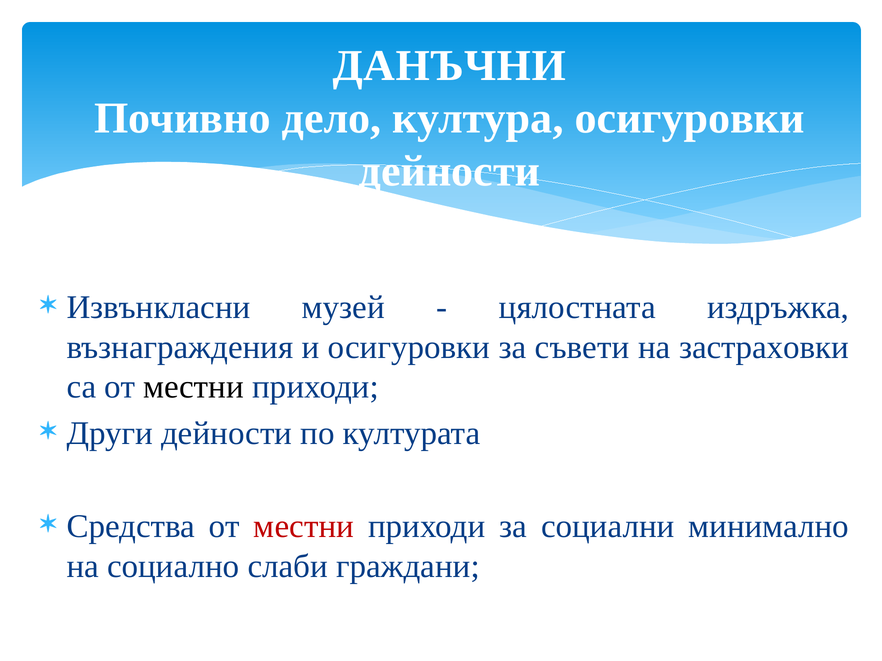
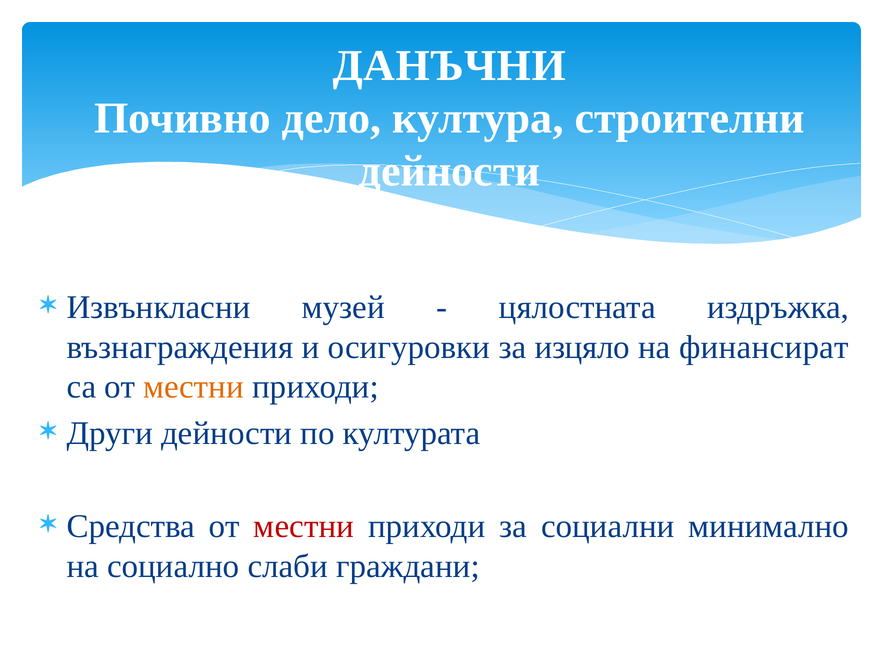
култура осигуровки: осигуровки -> строителни (690, 119)
съвети: съвети -> изцяло (582, 347)
застраховки: застраховки -> финансират (764, 347)
местни colour: black -> orange (194, 387)
